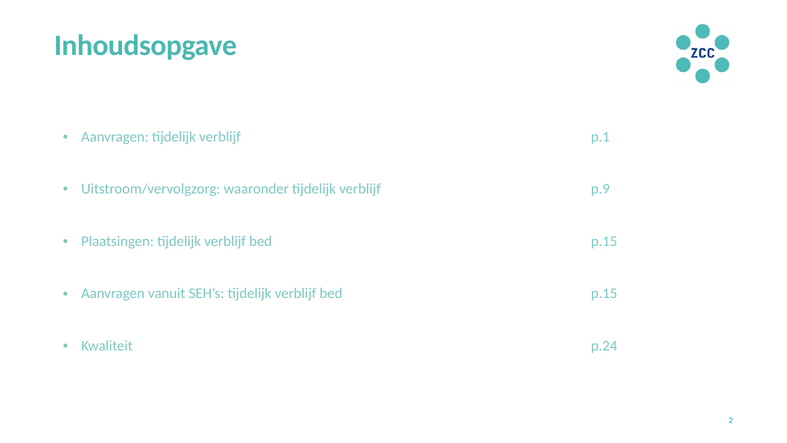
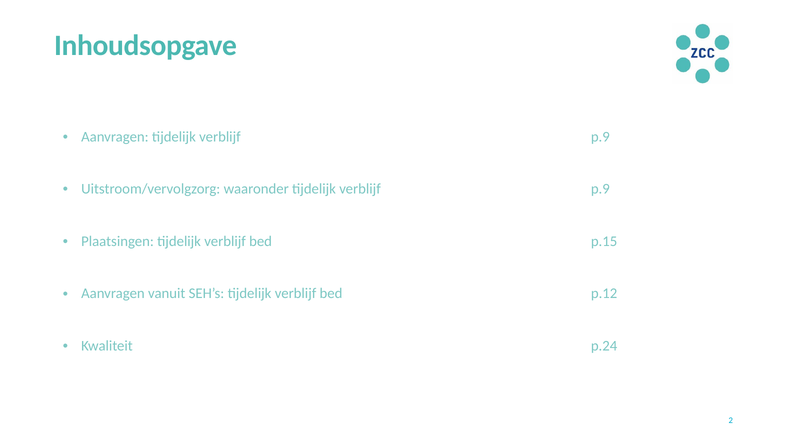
Aanvragen tijdelijk verblijf p.1: p.1 -> p.9 (600, 137)
p.15: p.15 -> p.12 (604, 293)
